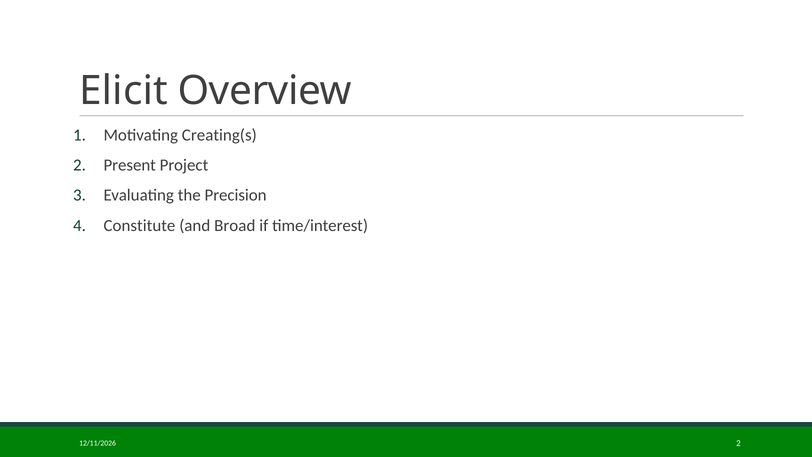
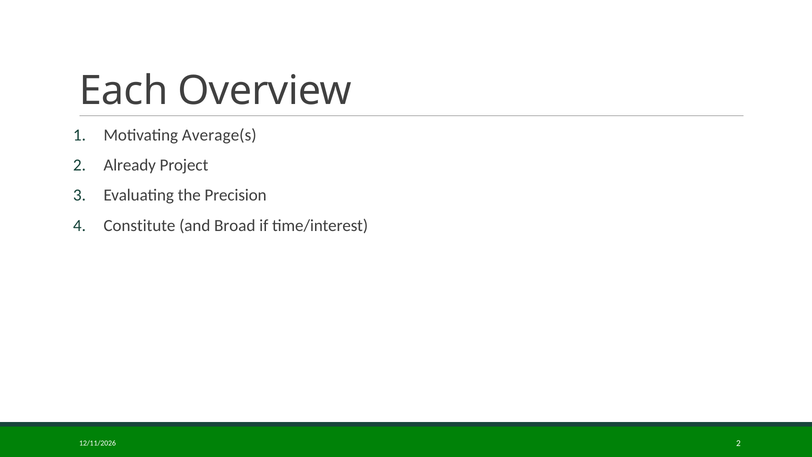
Elicit: Elicit -> Each (124, 91)
Creating(s: Creating(s -> Average(s (219, 135)
Present: Present -> Already (130, 165)
